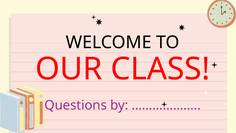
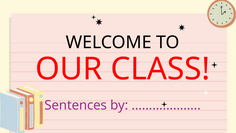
Questions: Questions -> Sentences (76, 105)
